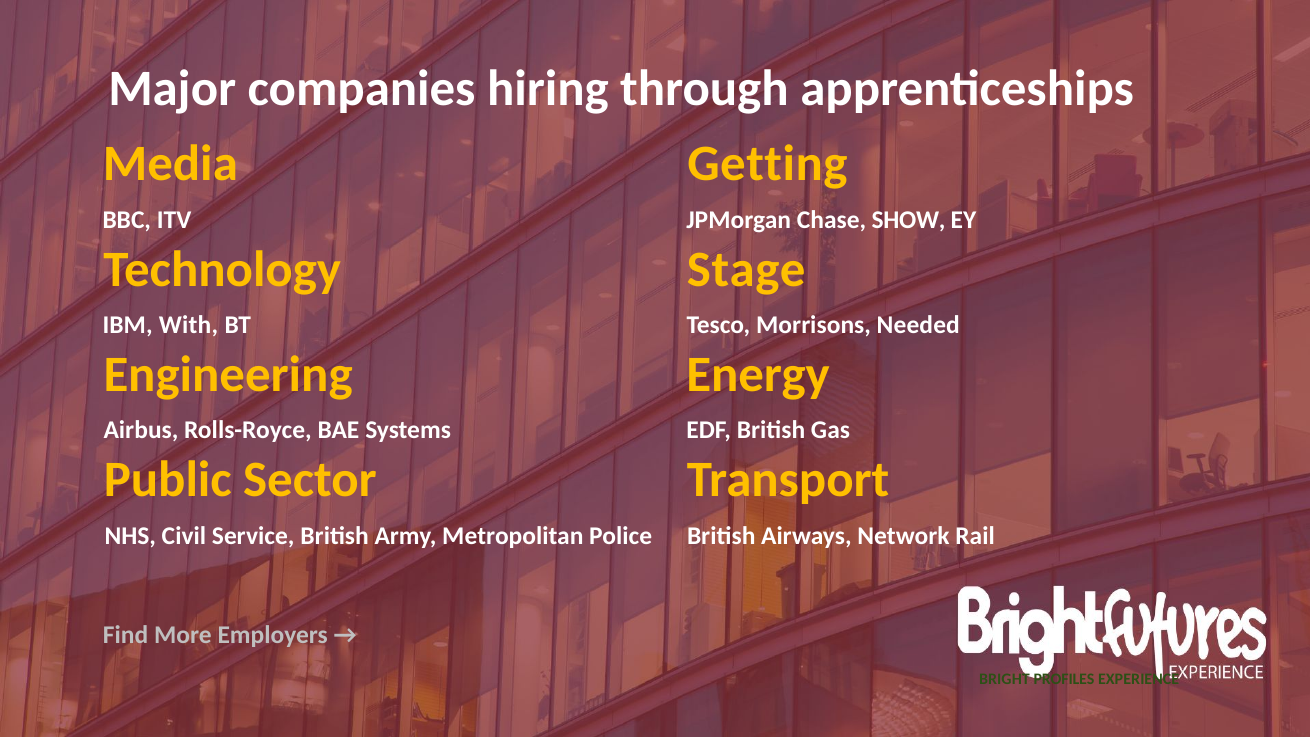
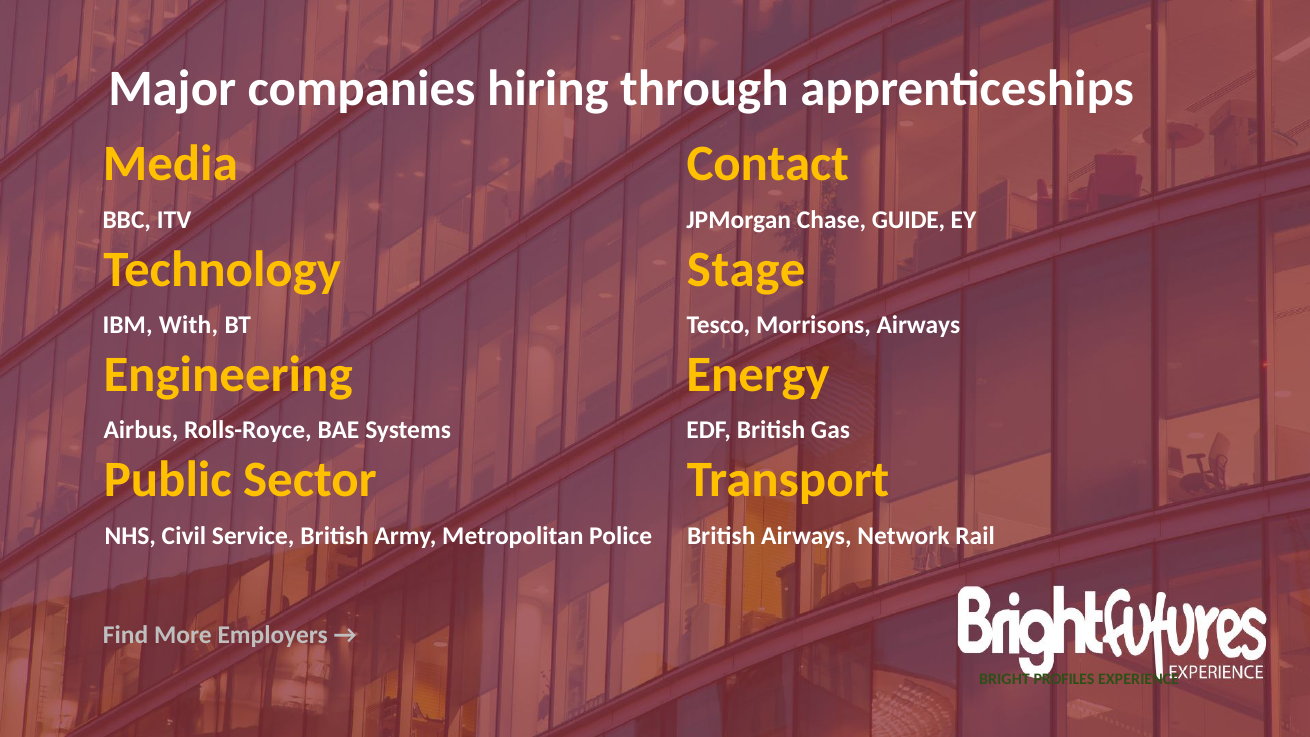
Getting: Getting -> Contact (768, 164)
SHOW: SHOW -> GUIDE (909, 220)
Morrisons Needed: Needed -> Airways (918, 325)
